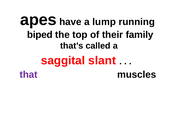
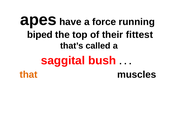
lump: lump -> force (104, 22)
family: family -> fittest (139, 35)
slant: slant -> bush (102, 61)
that colour: purple -> orange (29, 75)
